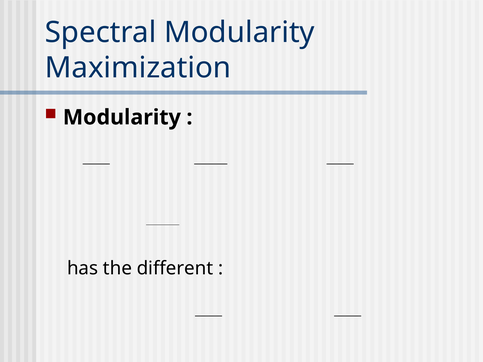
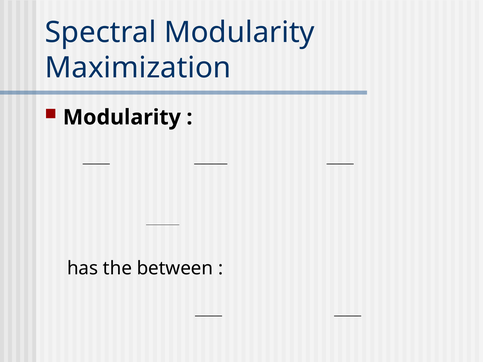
different: different -> between (175, 269)
